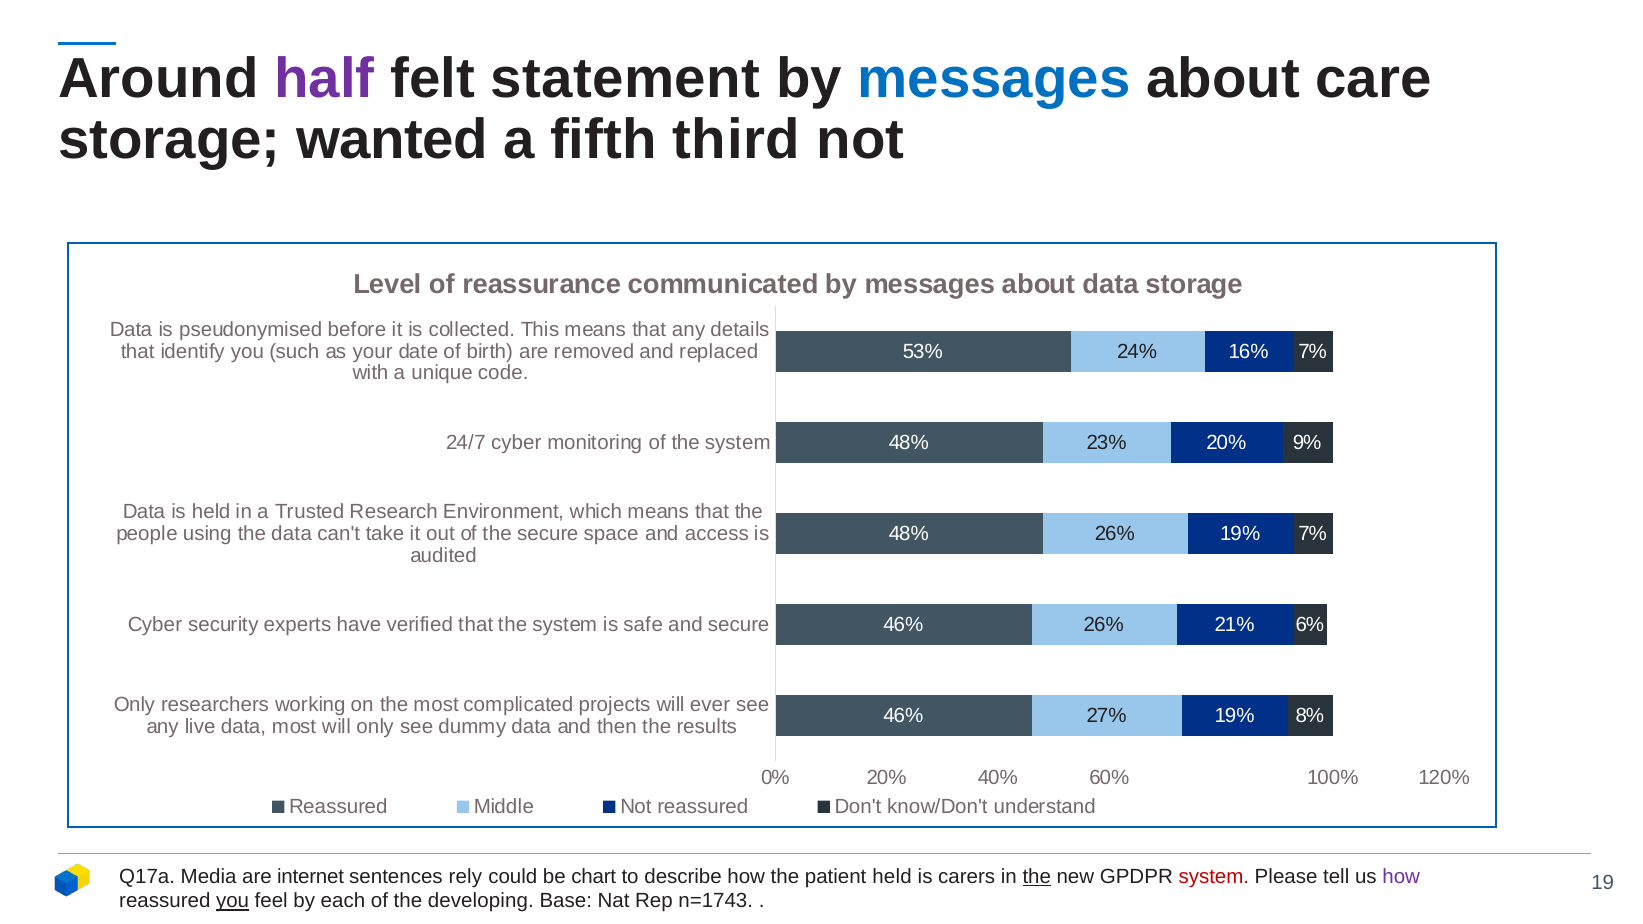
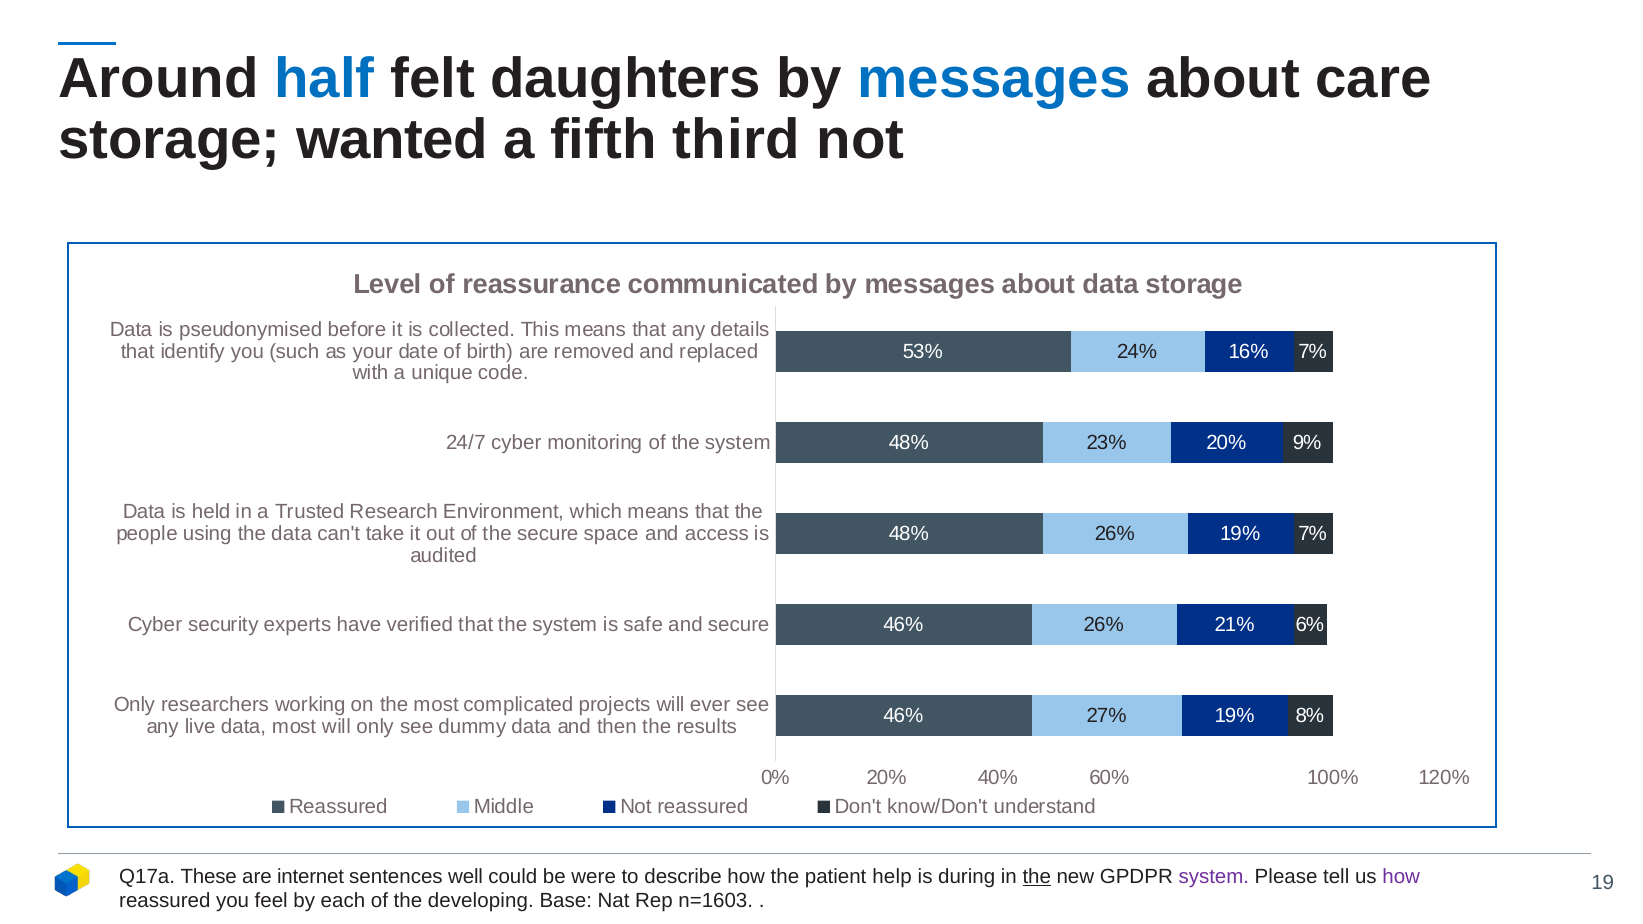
half colour: purple -> blue (325, 79)
statement: statement -> daughters (626, 79)
Media: Media -> These (209, 877)
rely: rely -> well (466, 877)
chart: chart -> were (594, 877)
patient held: held -> help (892, 877)
carers: carers -> during (967, 877)
system colour: red -> purple (1214, 877)
you underline: present -> none (233, 901)
n=1743: n=1743 -> n=1603 (716, 901)
